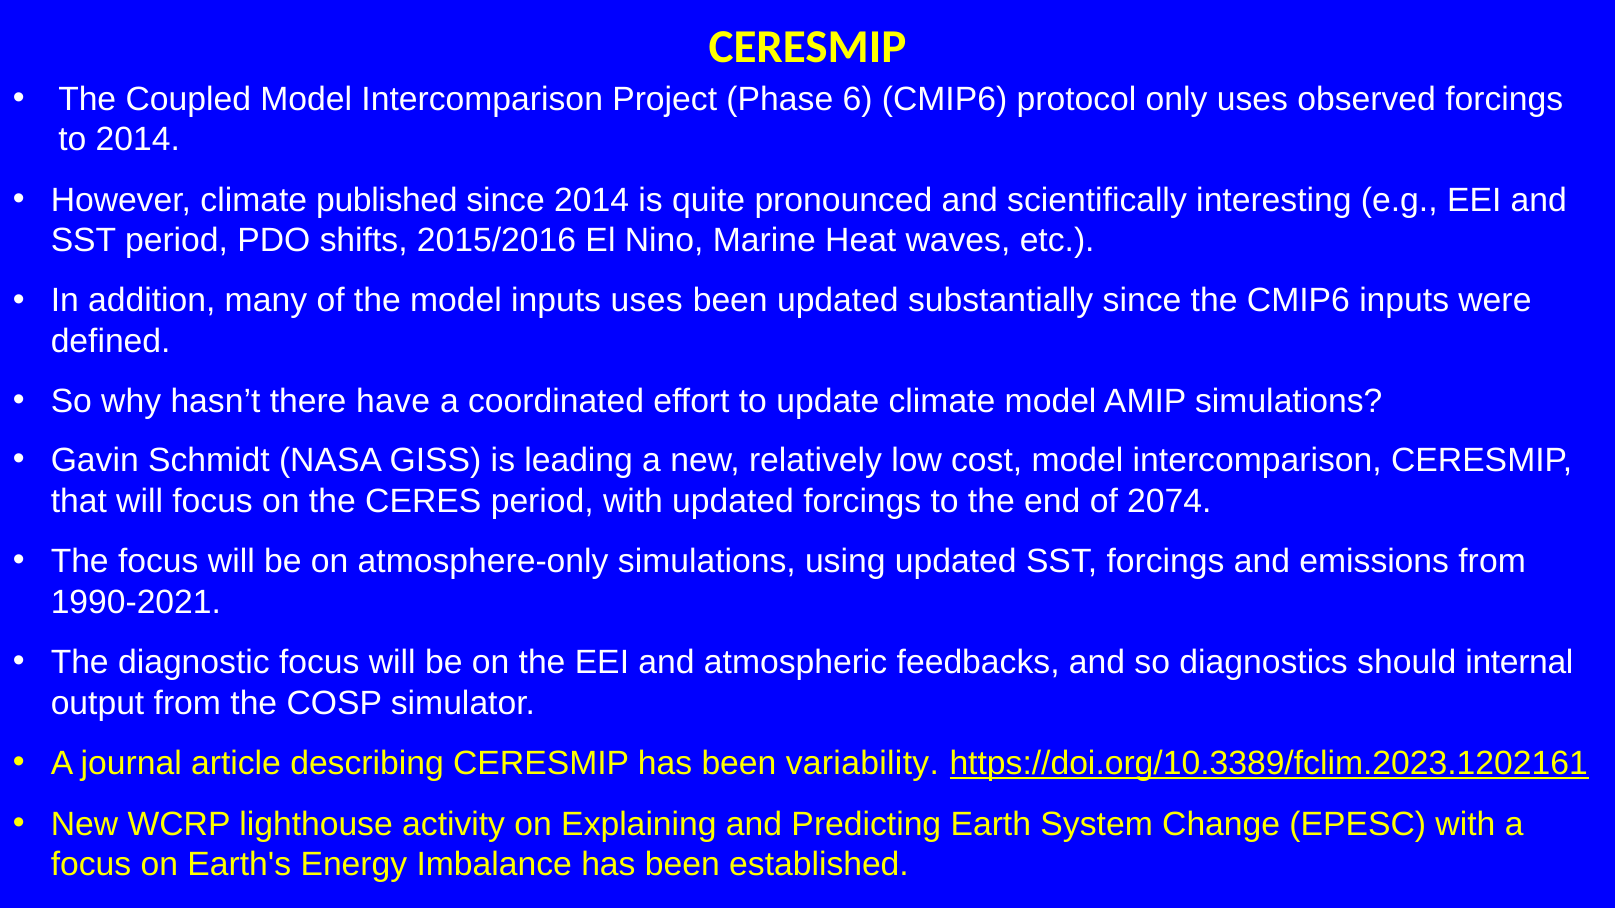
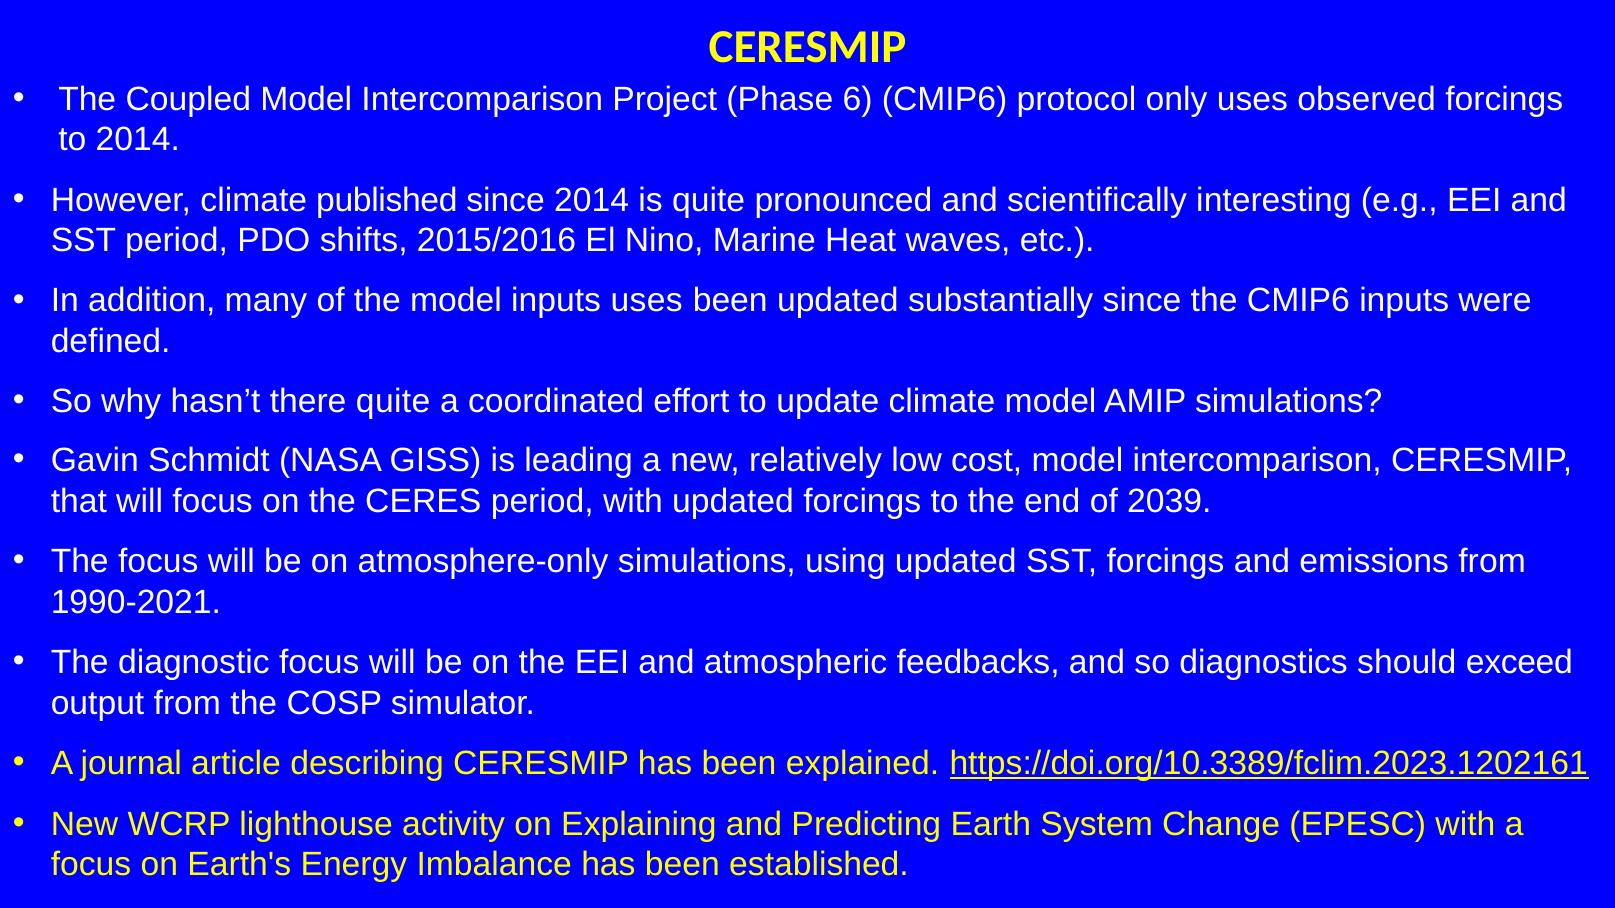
there have: have -> quite (393, 402)
2074: 2074 -> 2039 (1169, 501)
internal: internal -> exceed (1519, 663)
variability: variability -> explained (862, 764)
